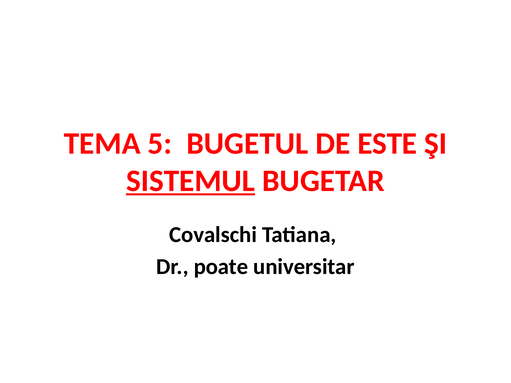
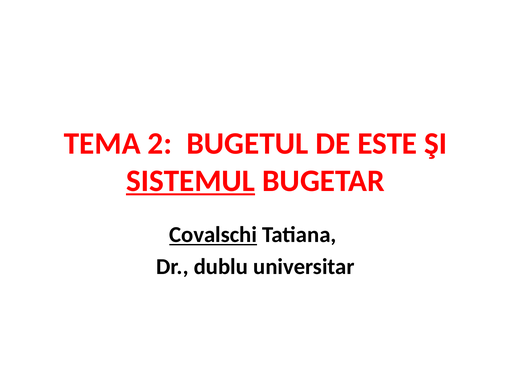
5: 5 -> 2 (160, 144)
Covalschi underline: none -> present (213, 235)
poate: poate -> dublu (221, 267)
